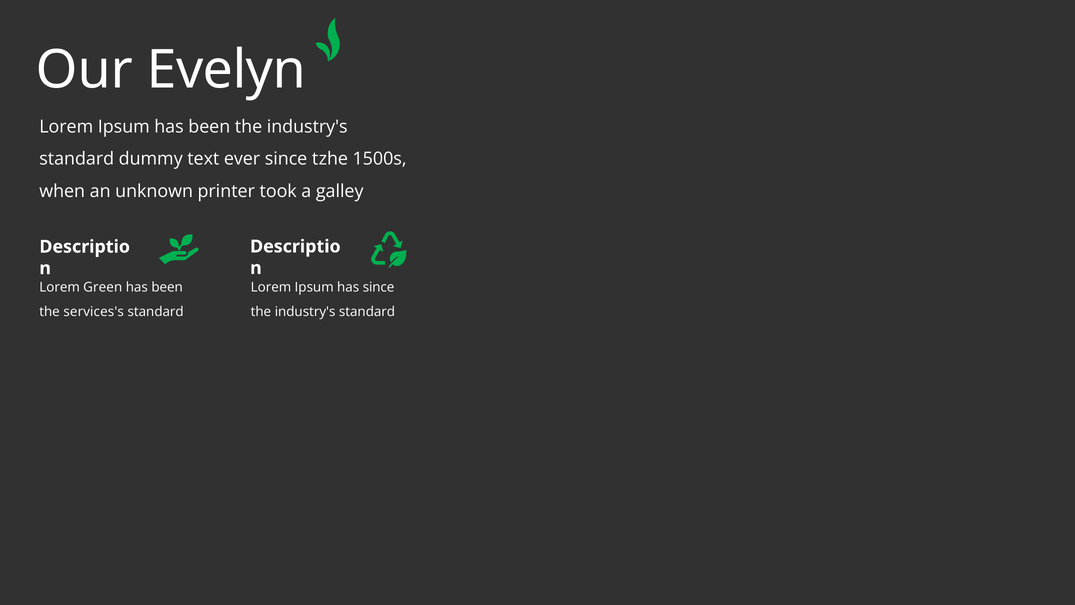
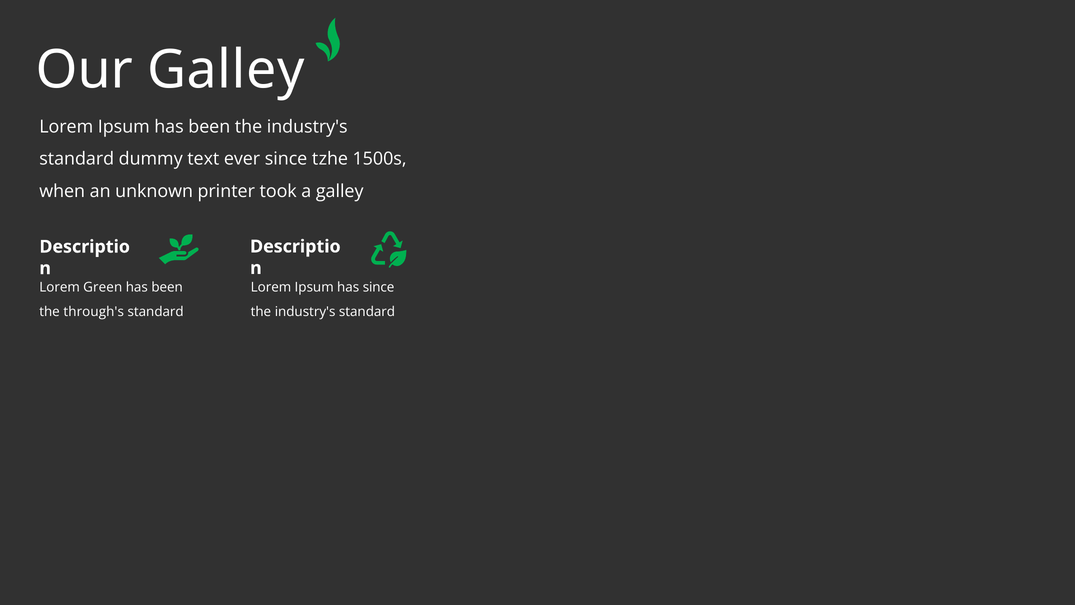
Our Evelyn: Evelyn -> Galley (226, 70)
services's: services's -> through's (94, 311)
